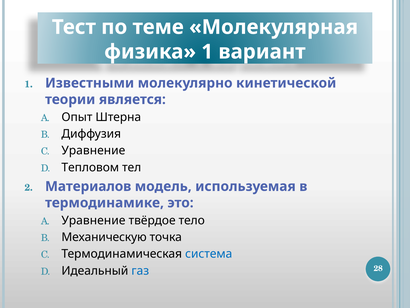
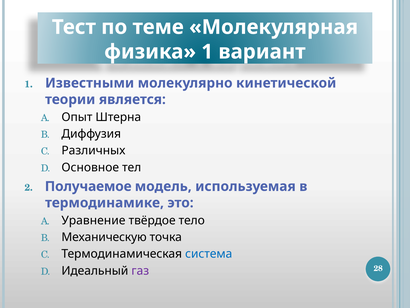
Уравнение: Уравнение -> Различных (93, 150)
Тепловом: Тепловом -> Основное (90, 167)
Материалов: Материалов -> Получаемое (88, 186)
газ colour: blue -> purple (140, 270)
